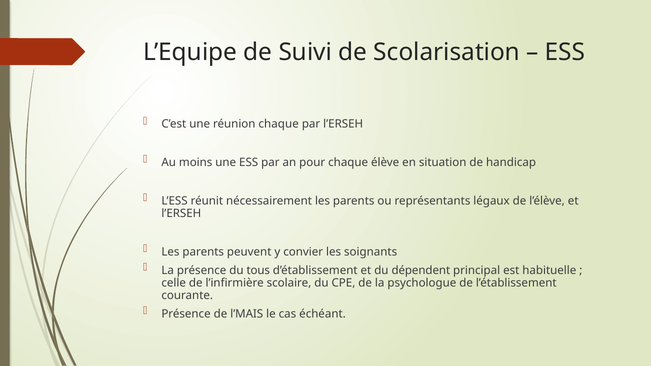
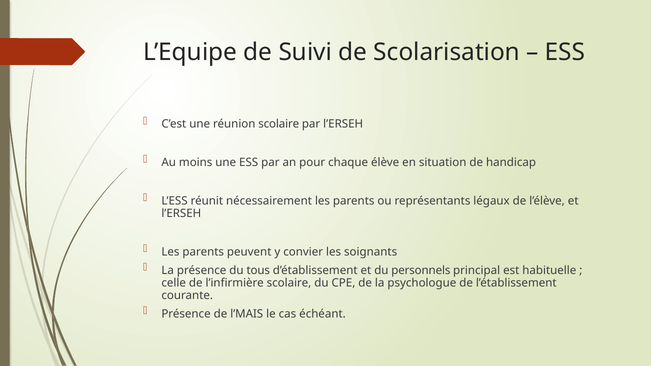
réunion chaque: chaque -> scolaire (279, 124)
dépendent: dépendent -> personnels (421, 271)
